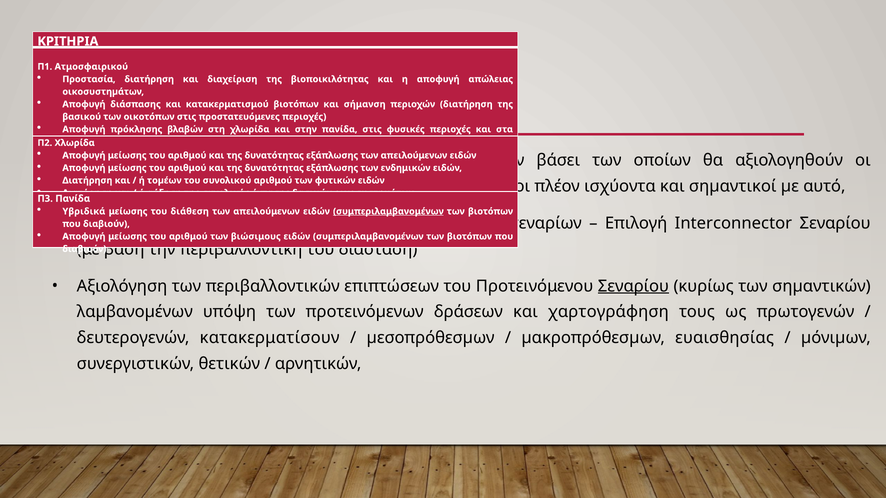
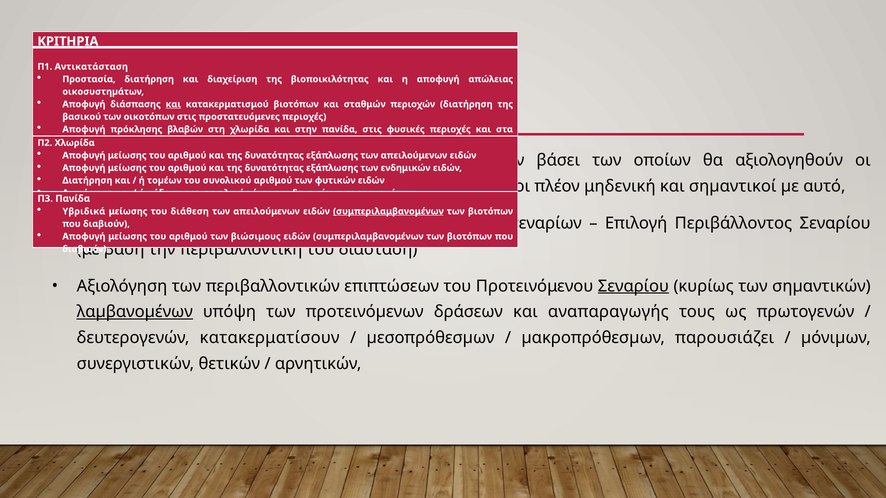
Ατμοσφαιρικού: Ατμοσφαιρικού -> Αντικατάσταση (91, 67)
και underline: none -> present (173, 104)
σήμανση: σήμανση -> σταθμών (365, 104)
ισχύοντα: ισχύοντα -> μηδενική (620, 186)
Interconnector: Interconnector -> Περιβάλλοντος (733, 223)
λαµβανοµένων underline: none -> present (135, 312)
χαρτογράφηση: χαρτογράφηση -> αναπαραγωγής (608, 312)
ευαισθησίας: ευαισθησίας -> παρουσιάζει (725, 338)
